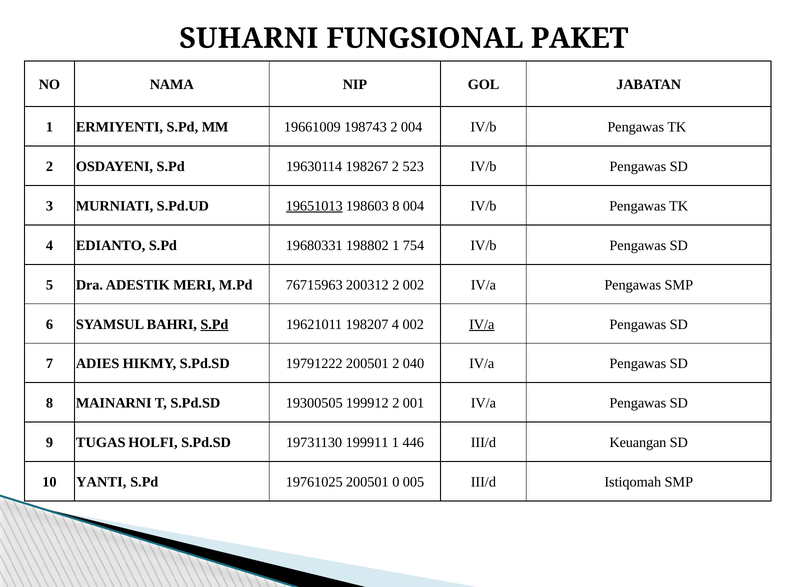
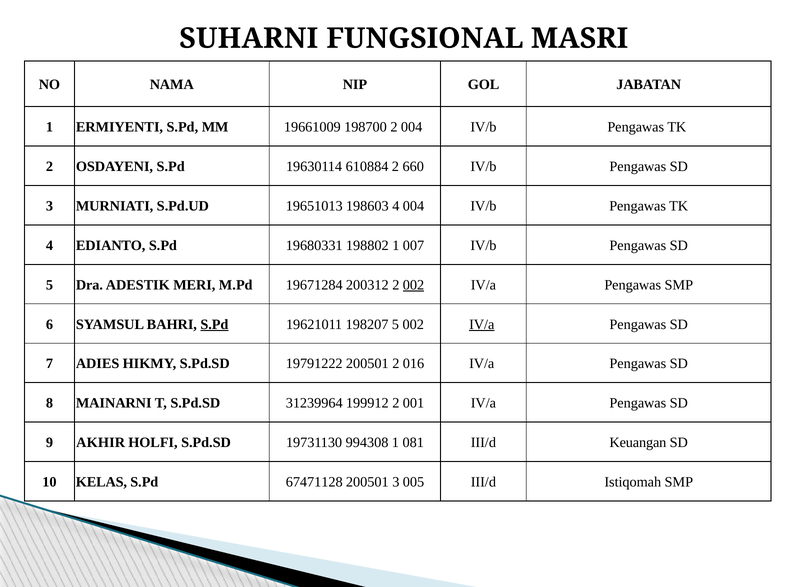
PAKET: PAKET -> MASRI (579, 38)
198743: 198743 -> 198700 (365, 127)
198267: 198267 -> 610884 (367, 167)
523: 523 -> 660 (413, 167)
19651013 underline: present -> none (314, 206)
198603 8: 8 -> 4 (396, 206)
754: 754 -> 007 (414, 246)
76715963: 76715963 -> 19671284 (314, 285)
002 underline: none -> present (414, 285)
198207 4: 4 -> 5 (395, 325)
040: 040 -> 016 (414, 364)
19300505: 19300505 -> 31239964 (314, 404)
TUGAS: TUGAS -> AKHIR (101, 443)
199911: 199911 -> 994308 (367, 443)
446: 446 -> 081 (413, 443)
YANTI: YANTI -> KELAS (101, 483)
19761025: 19761025 -> 67471128 (314, 483)
200501 0: 0 -> 3 (396, 483)
